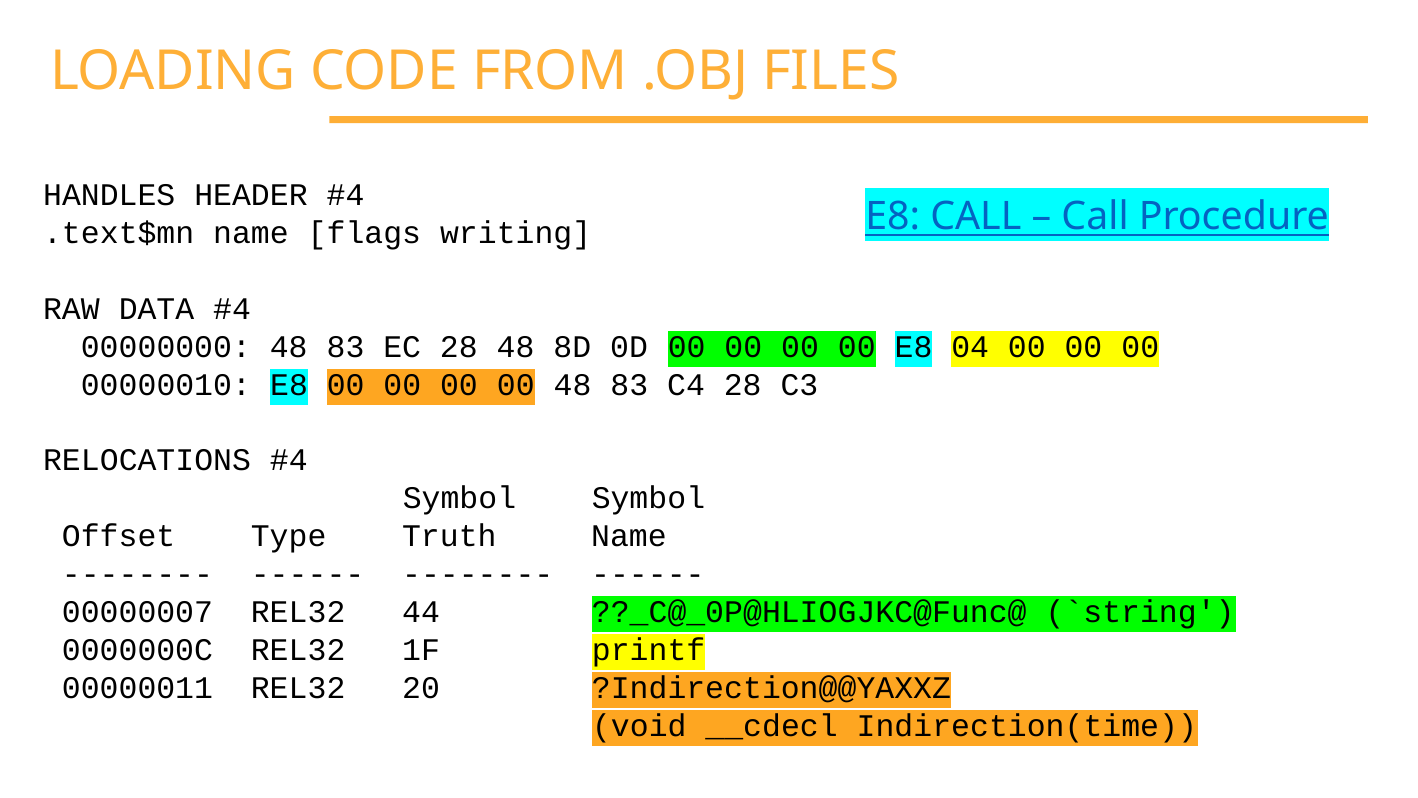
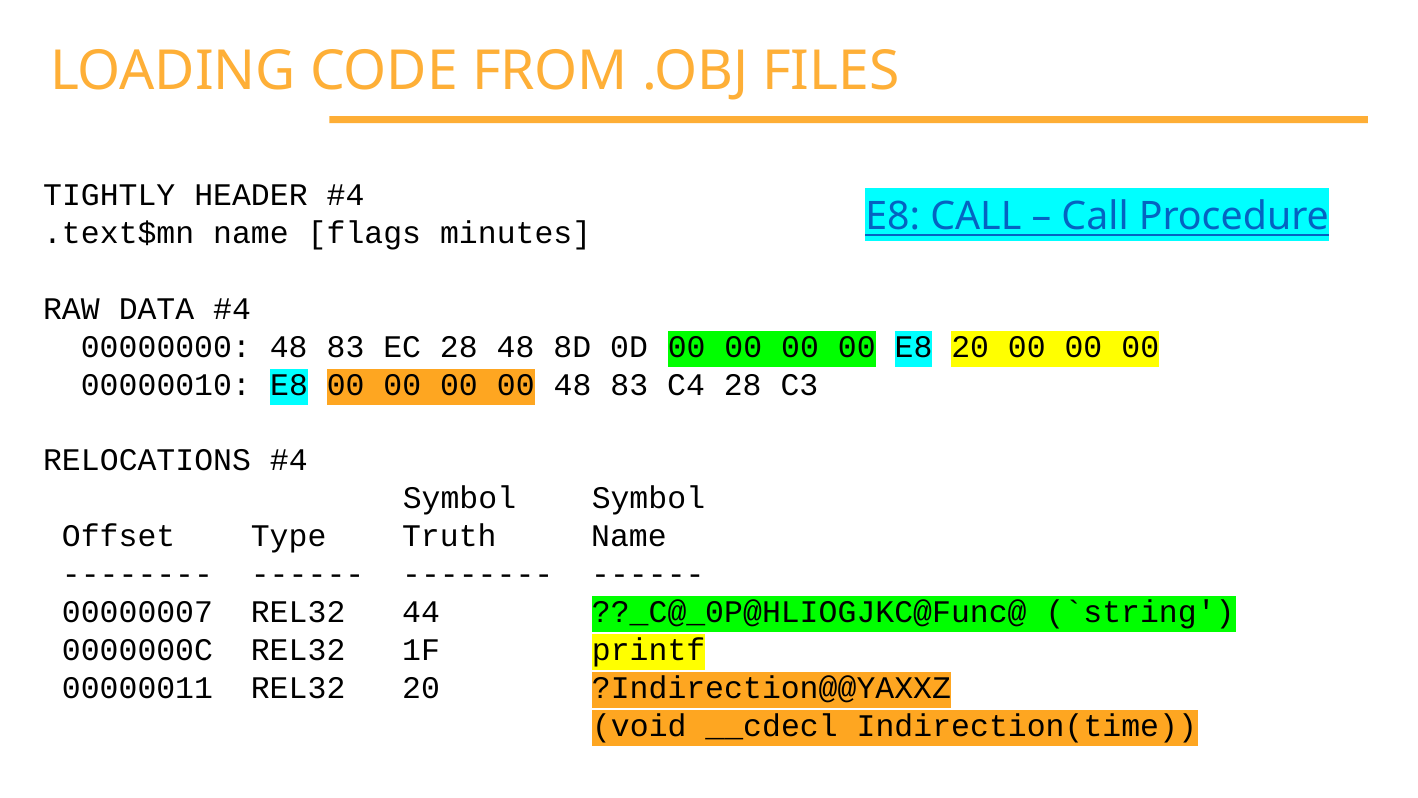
HANDLES: HANDLES -> TIGHTLY (109, 195)
writing: writing -> minutes (516, 233)
E8 04: 04 -> 20 (970, 347)
